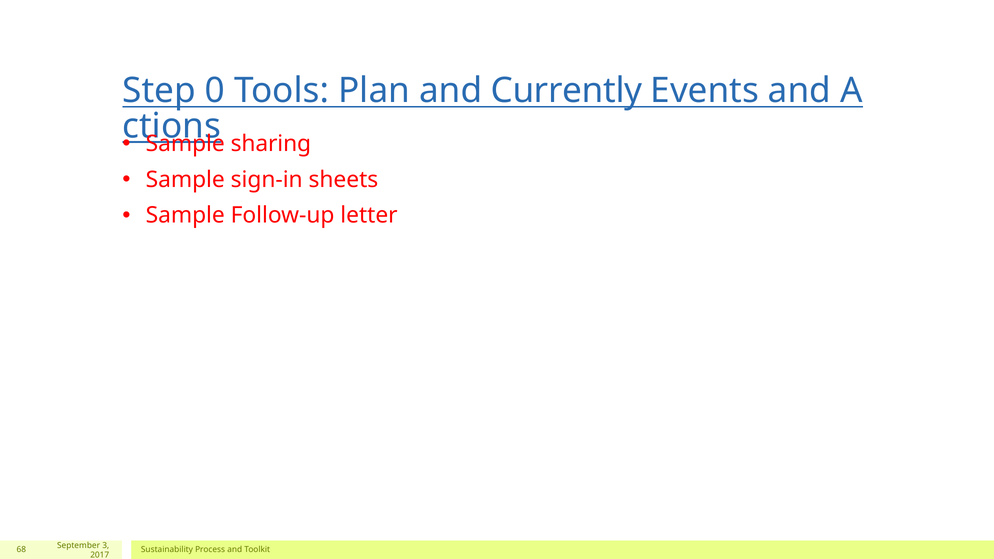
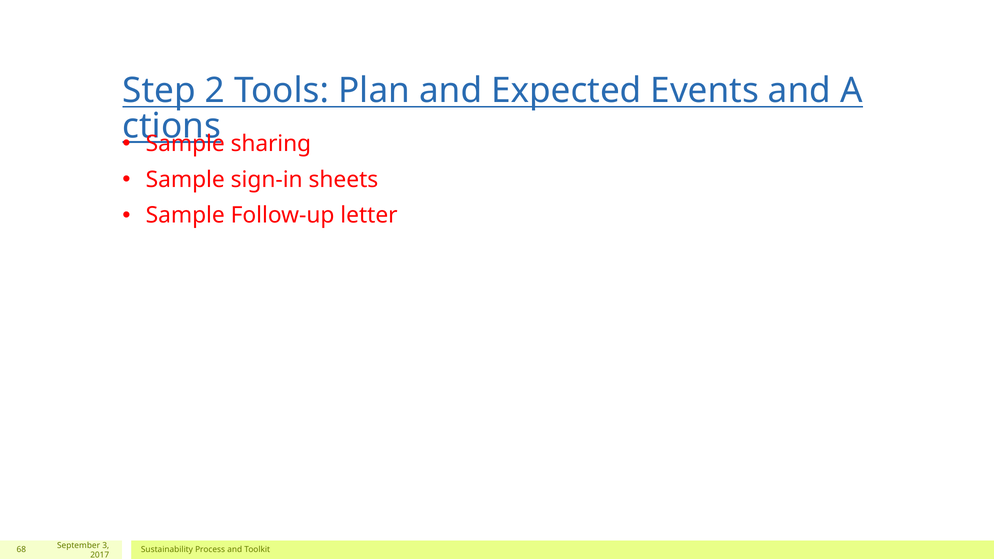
0: 0 -> 2 (215, 91)
Currently: Currently -> Expected (566, 91)
